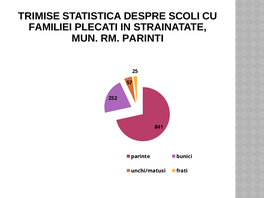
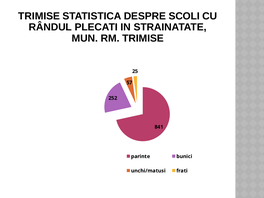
FAMILIEI: FAMILIEI -> RÂNDUL (50, 27)
RM PARINTI: PARINTI -> TRIMISE (143, 38)
